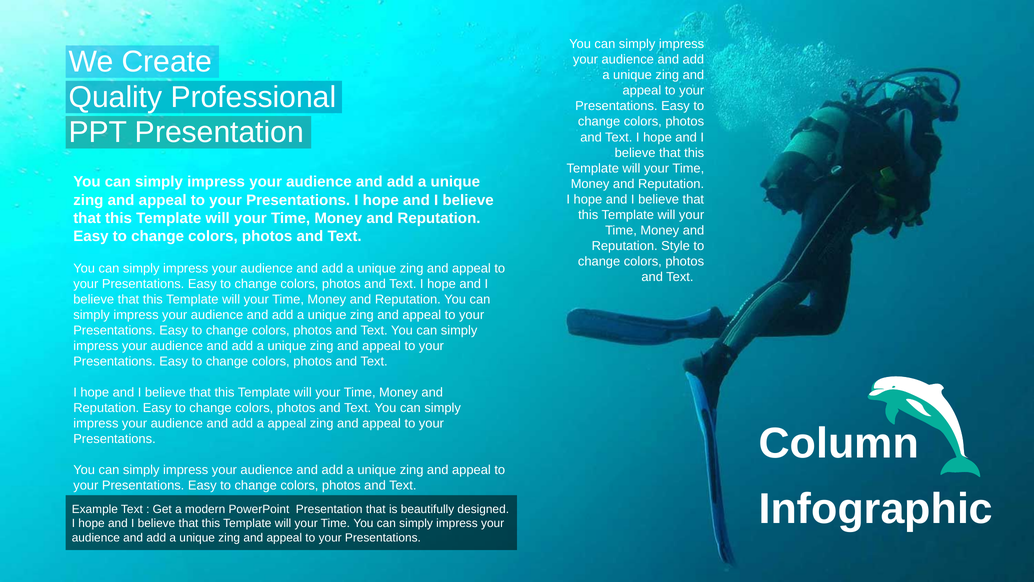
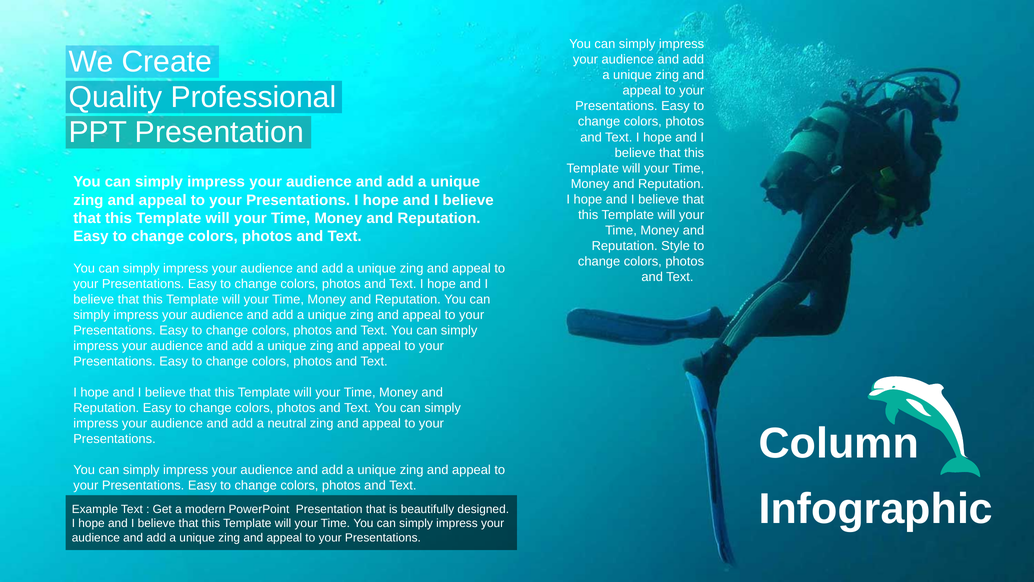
a appeal: appeal -> neutral (287, 423)
